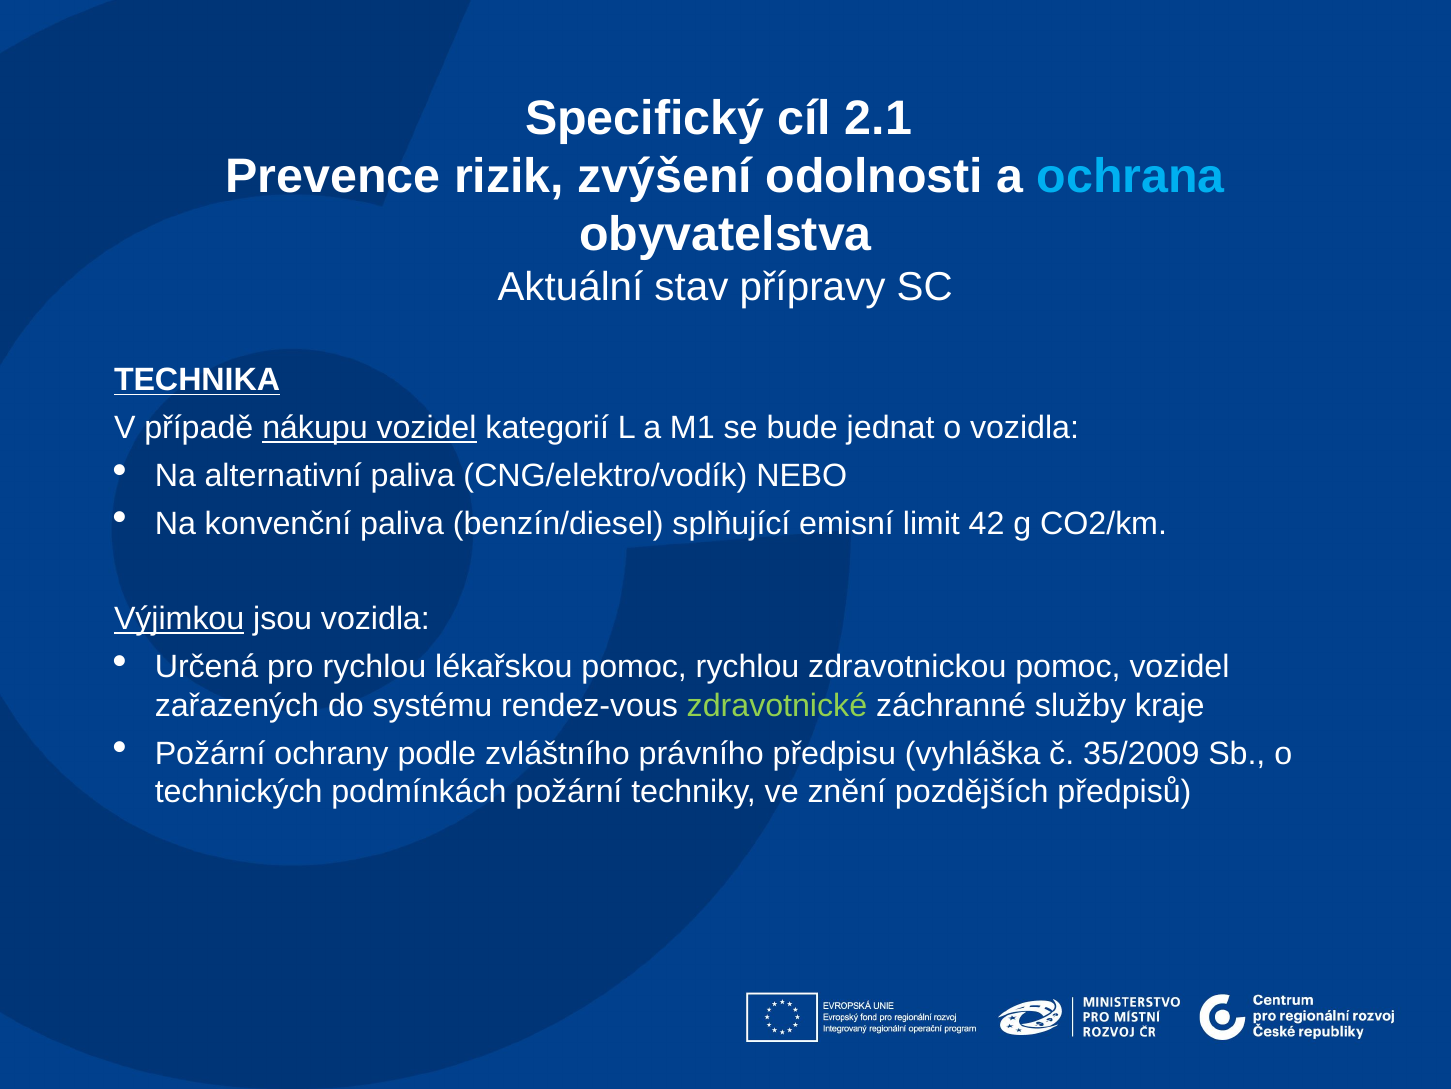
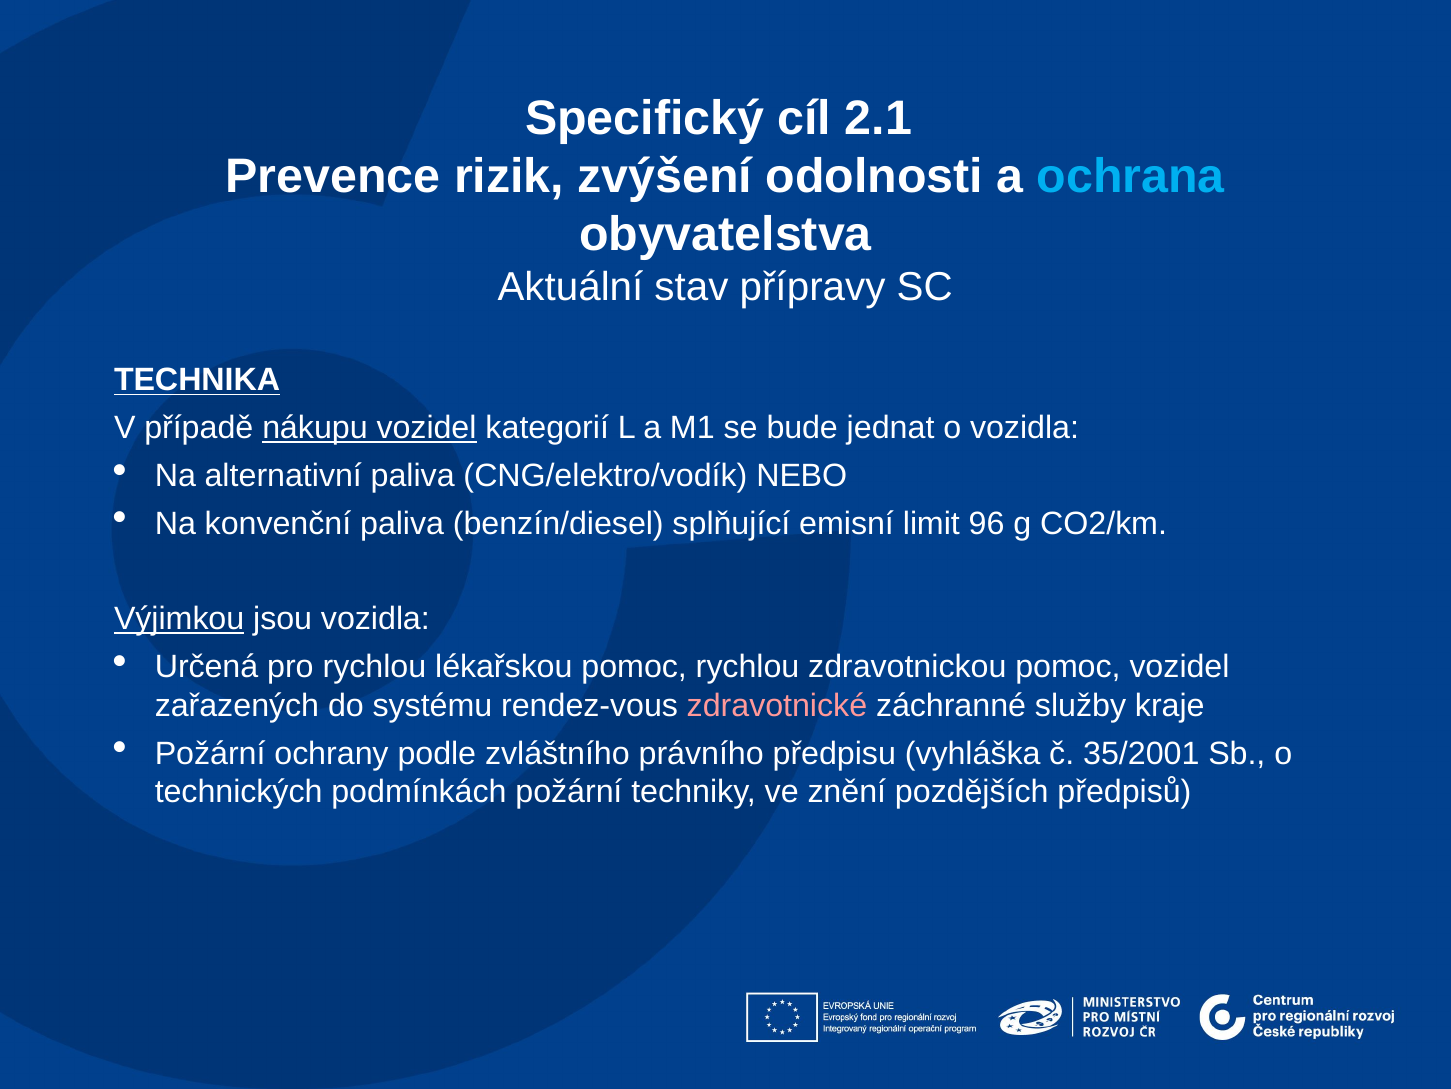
42: 42 -> 96 (987, 523)
zdravotnické colour: light green -> pink (777, 705)
35/2009: 35/2009 -> 35/2001 (1141, 753)
